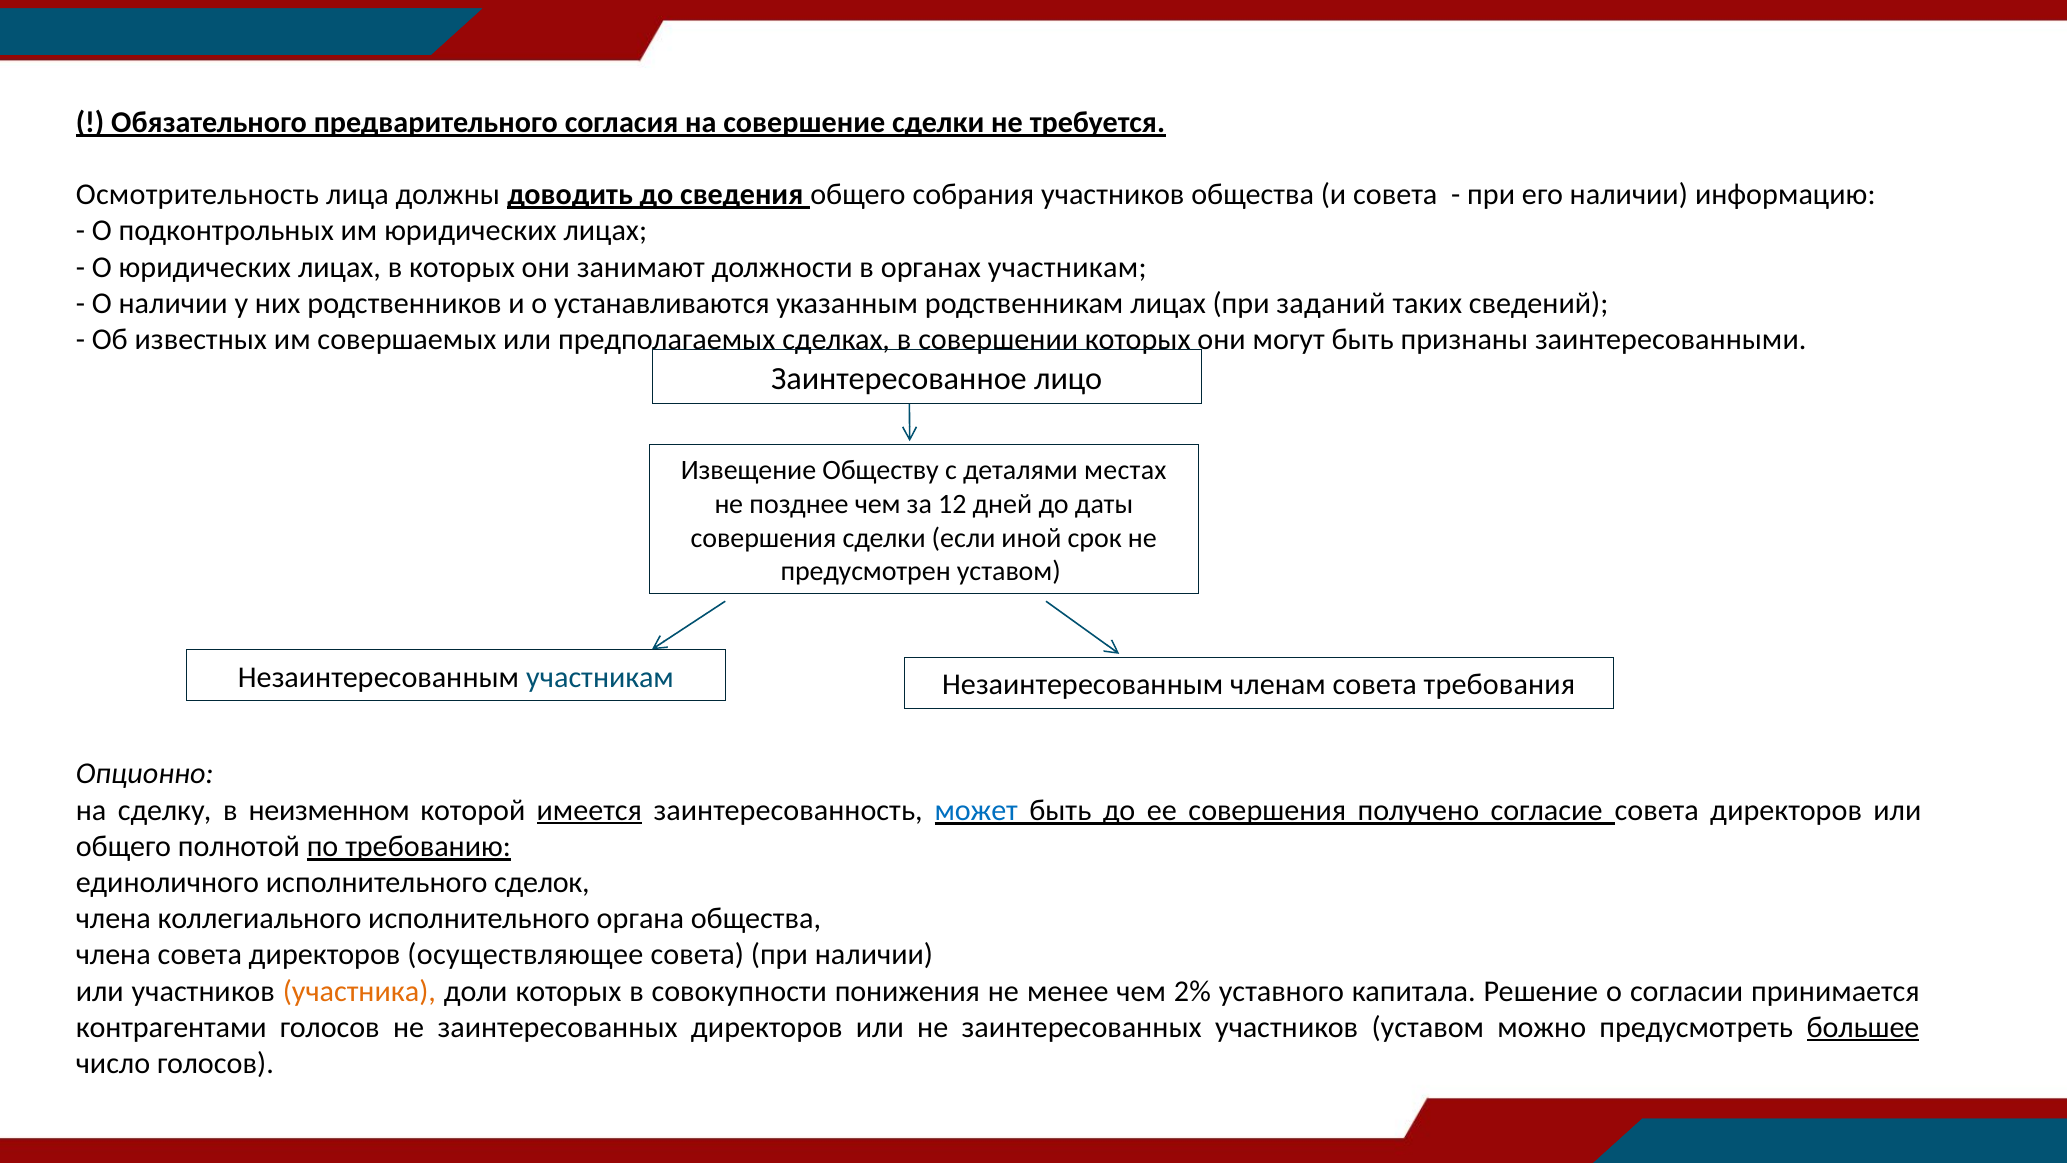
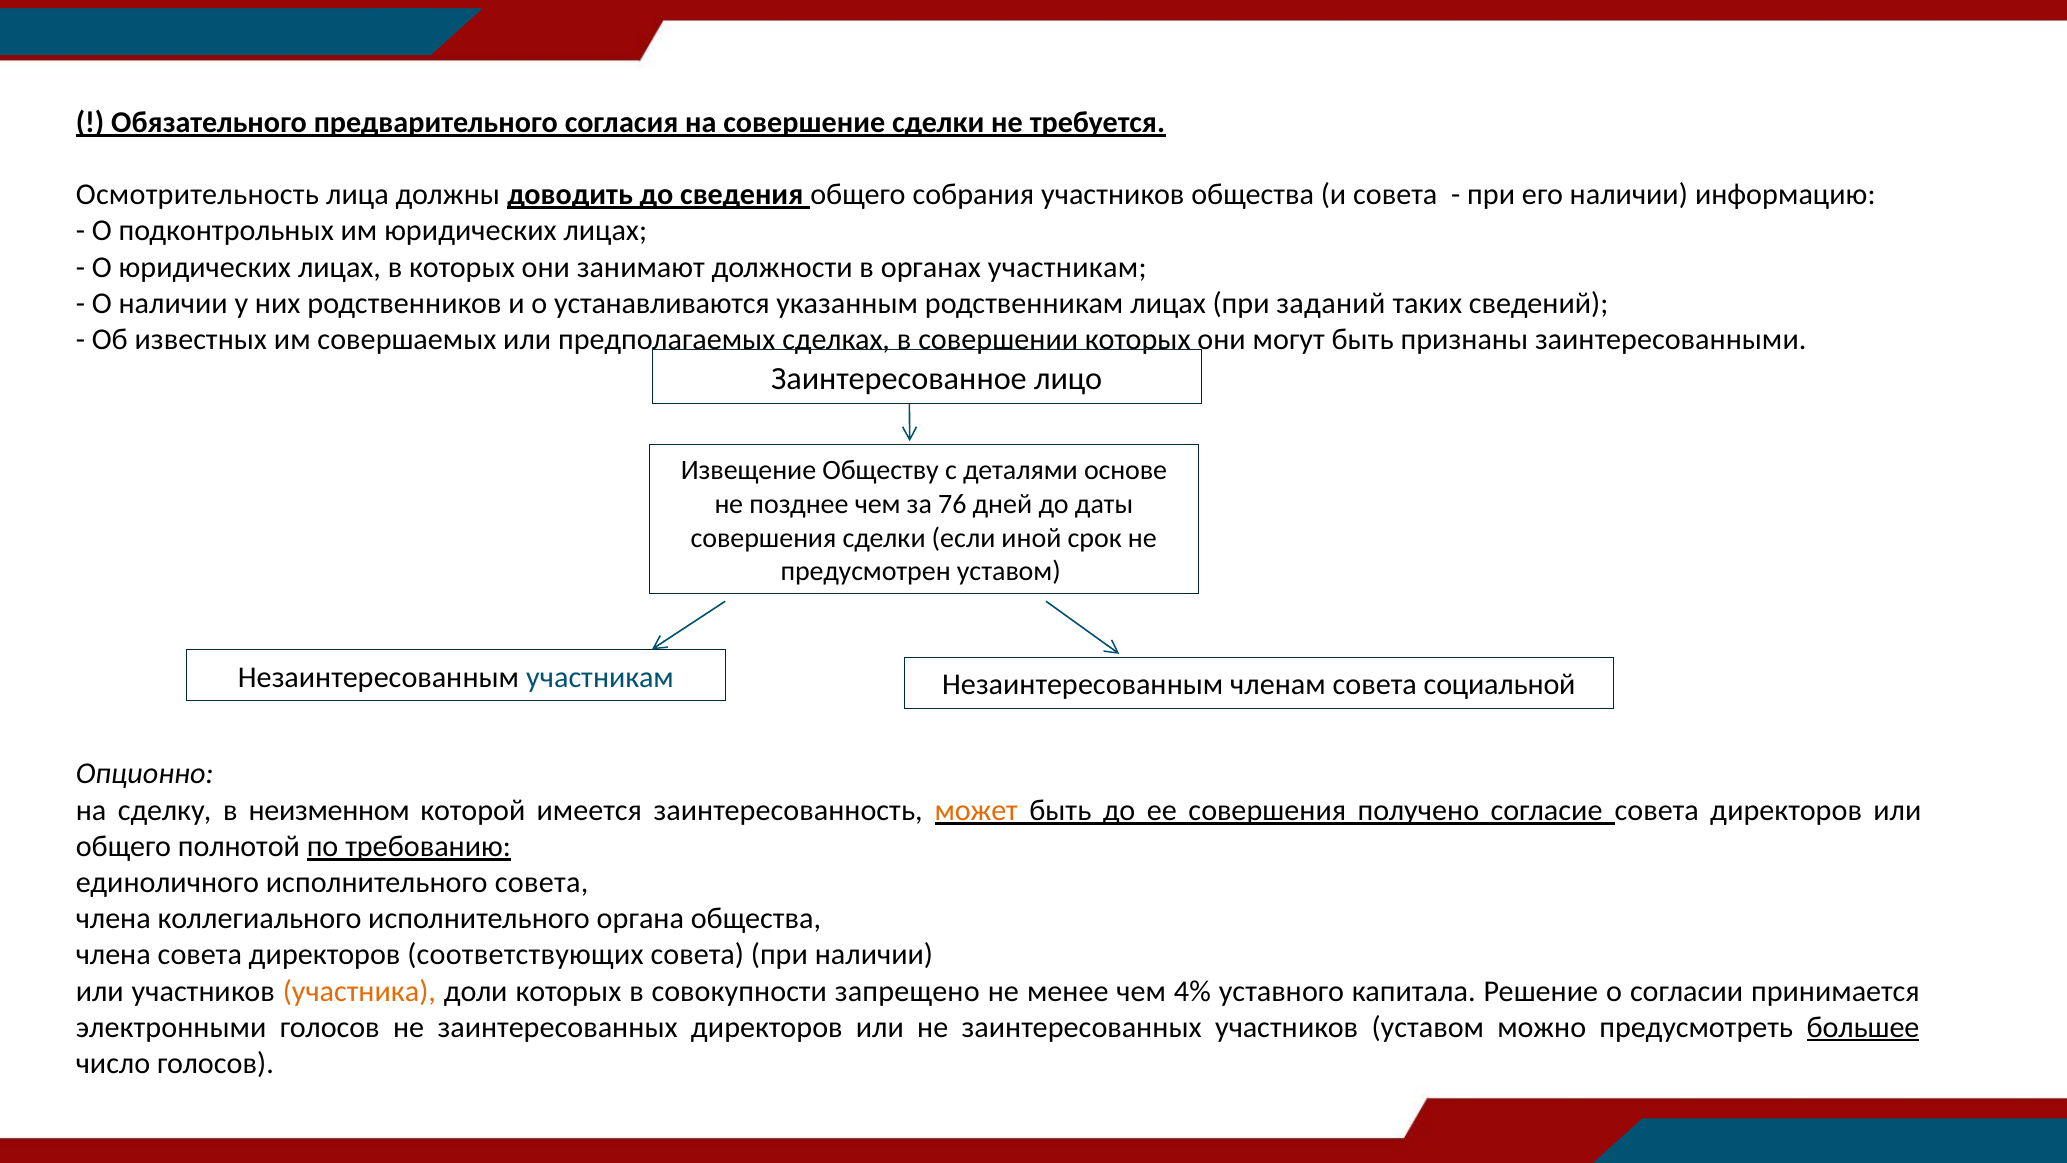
местах: местах -> основе (1126, 470)
12: 12 -> 76 (952, 504)
требования: требования -> социальной (1500, 685)
имеется underline: present -> none (589, 810)
может colour: blue -> orange (976, 810)
исполнительного сделок: сделок -> совета (542, 882)
осуществляющее: осуществляющее -> соответствующих (525, 955)
понижения: понижения -> запрещено (907, 991)
2%: 2% -> 4% (1192, 991)
контрагентами: контрагентами -> электронными (171, 1027)
